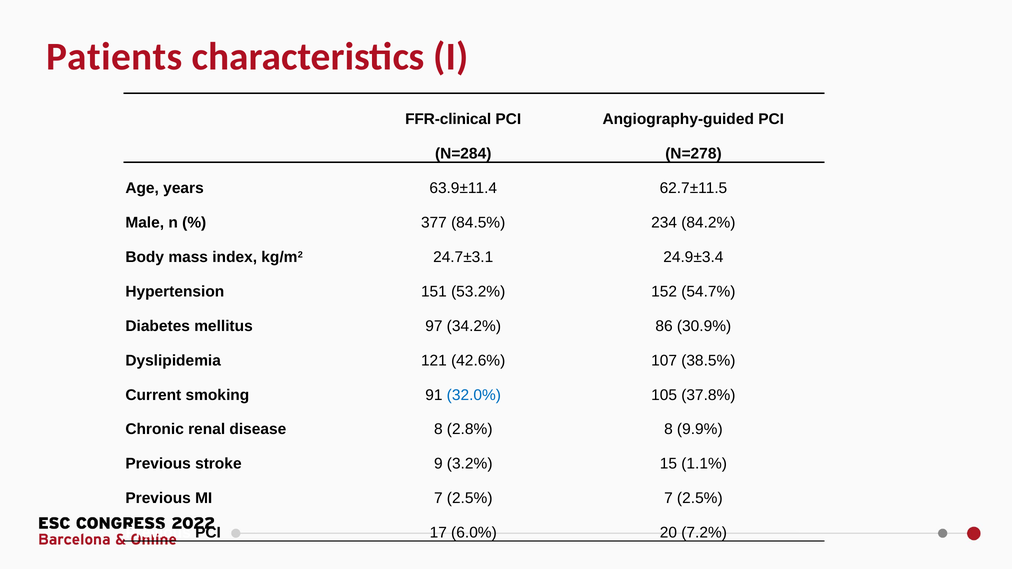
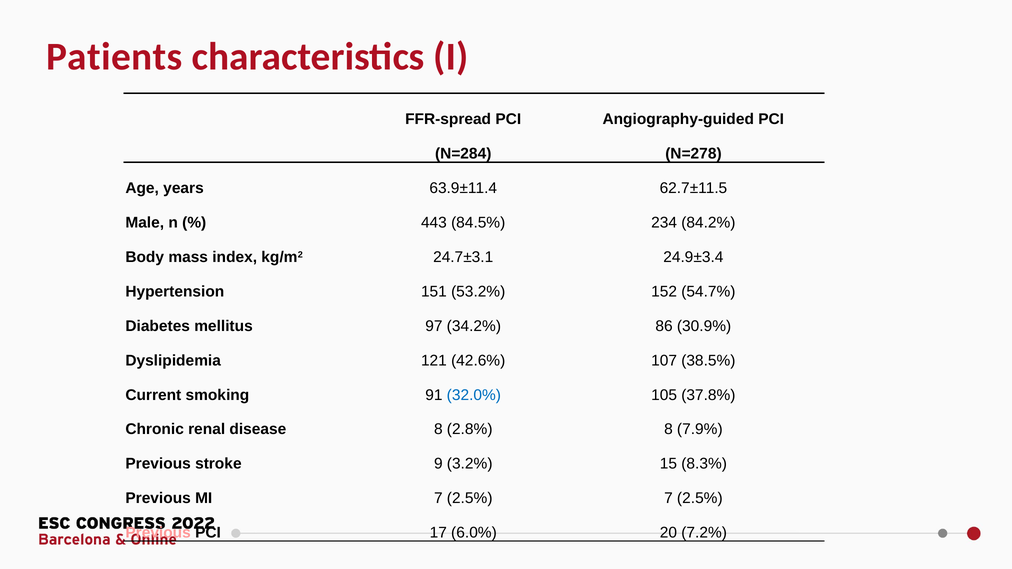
FFR-clinical: FFR-clinical -> FFR-spread (448, 119)
377: 377 -> 443 (434, 223)
9.9%: 9.9% -> 7.9% (700, 430)
1.1%: 1.1% -> 8.3% (704, 464)
Previous colour: white -> pink (158, 533)
